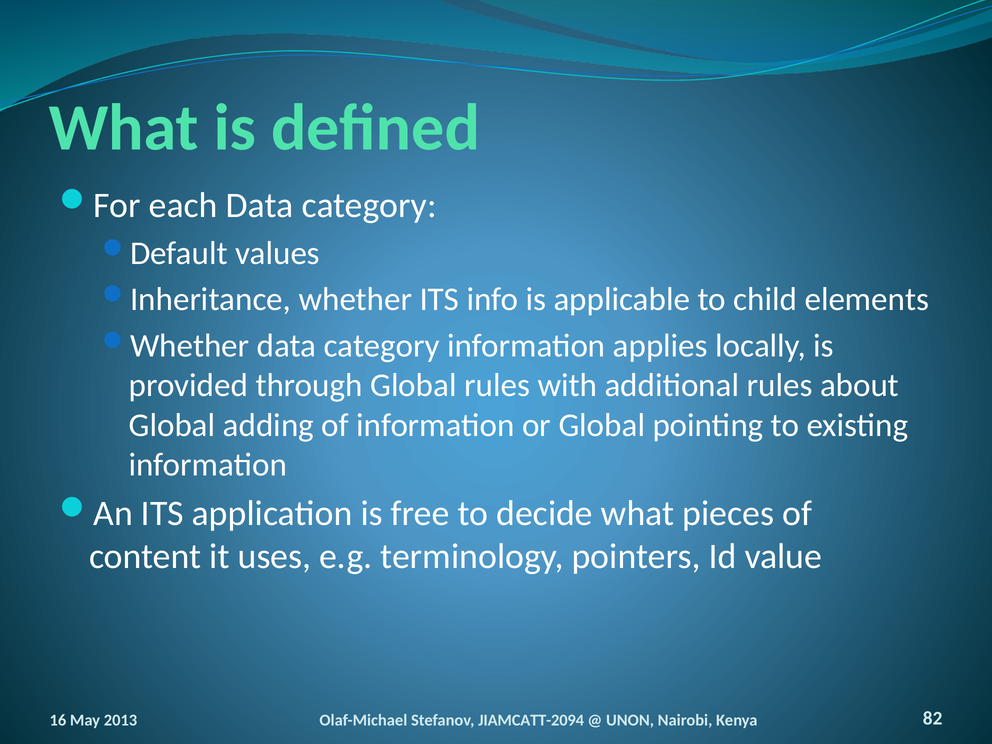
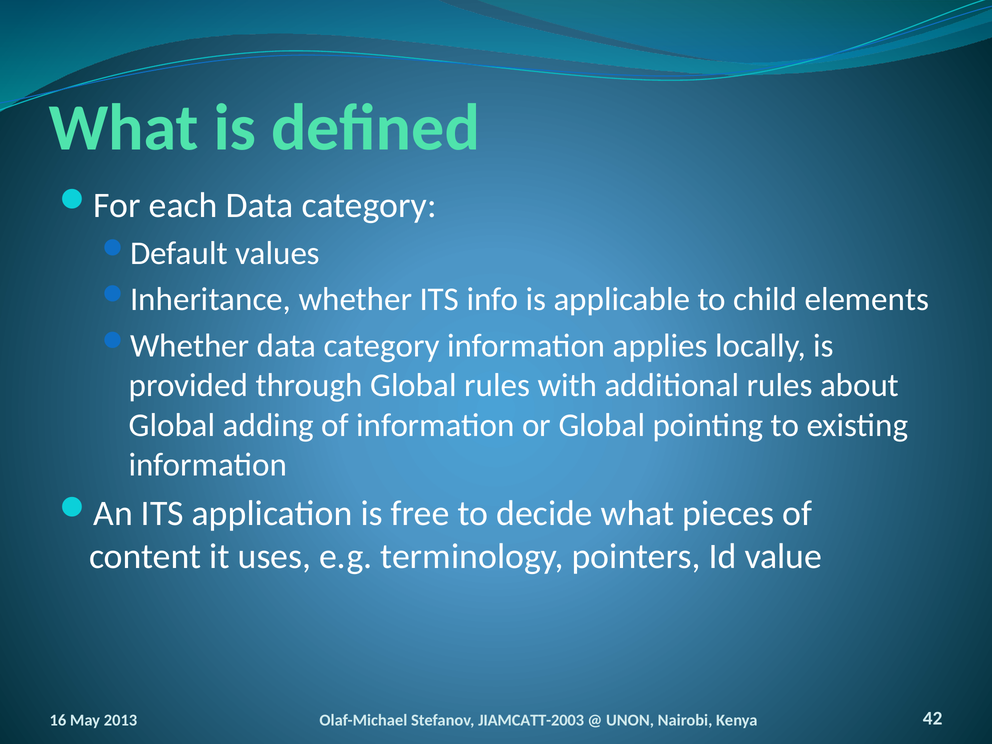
JIAMCATT-2094: JIAMCATT-2094 -> JIAMCATT-2003 (531, 720)
82: 82 -> 42 (933, 719)
